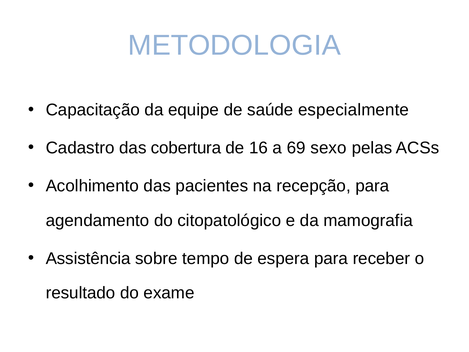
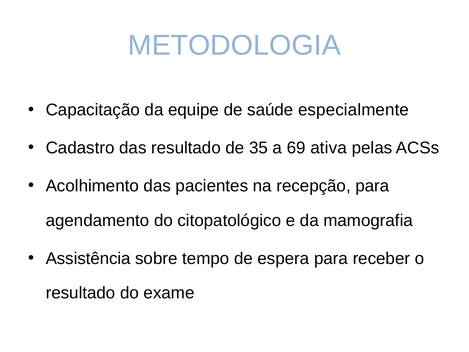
das cobertura: cobertura -> resultado (186, 148)
16: 16 -> 35 (259, 148)
sexo: sexo -> ativa (329, 148)
